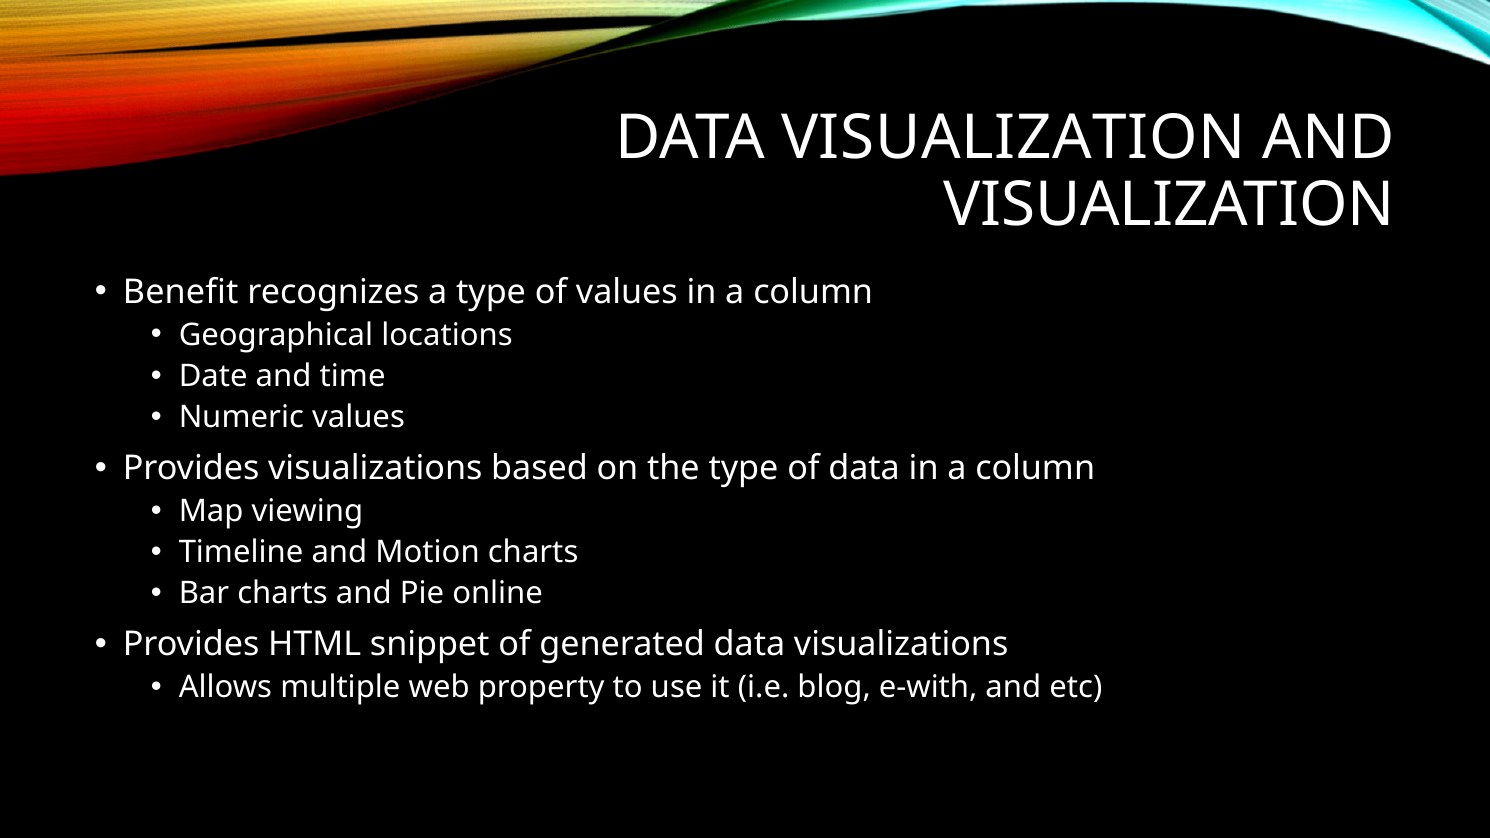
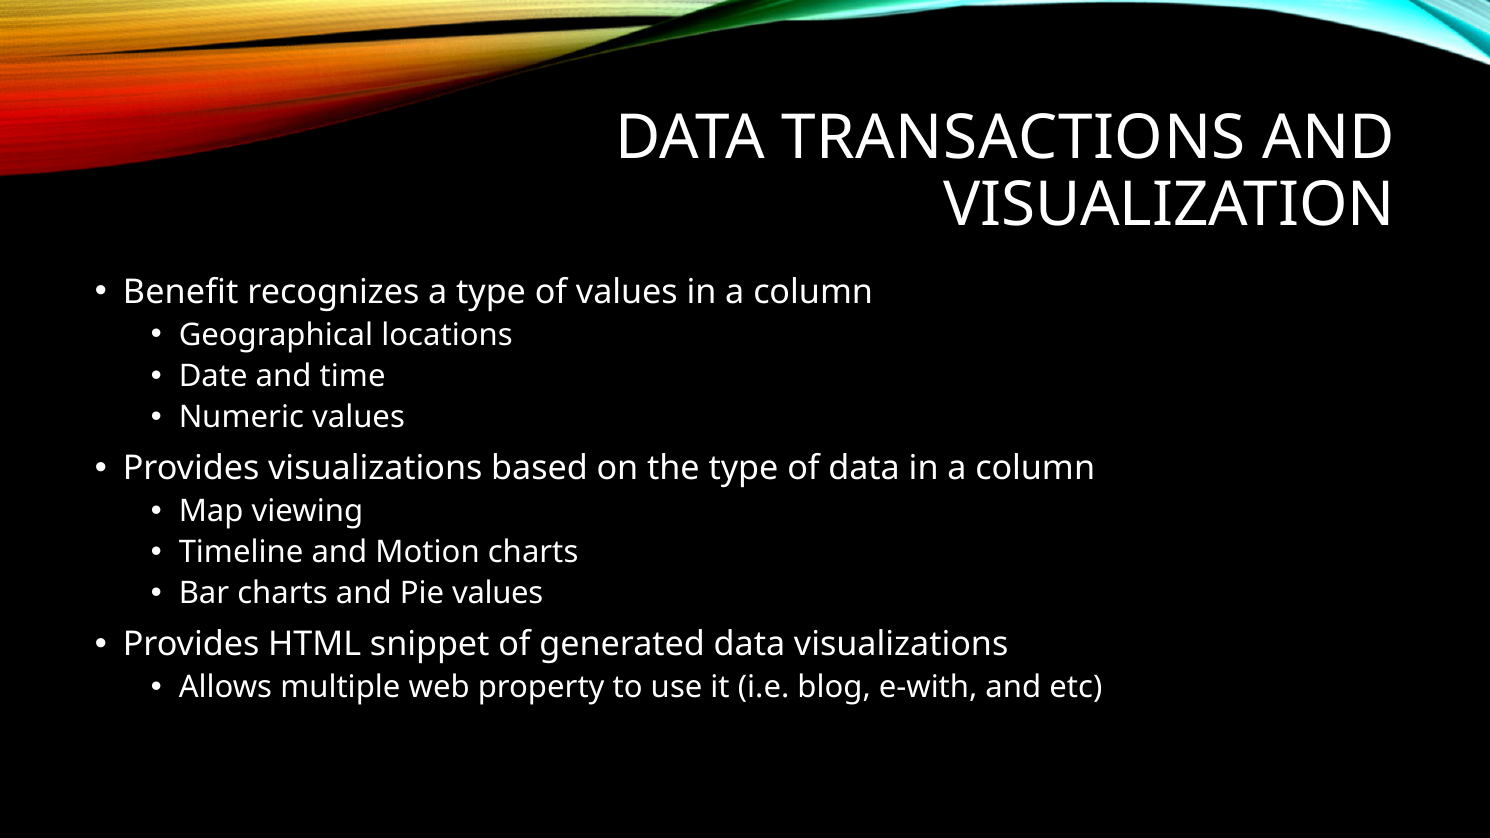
DATA VISUALIZATION: VISUALIZATION -> TRANSACTIONS (1013, 138)
Pie online: online -> values (498, 594)
